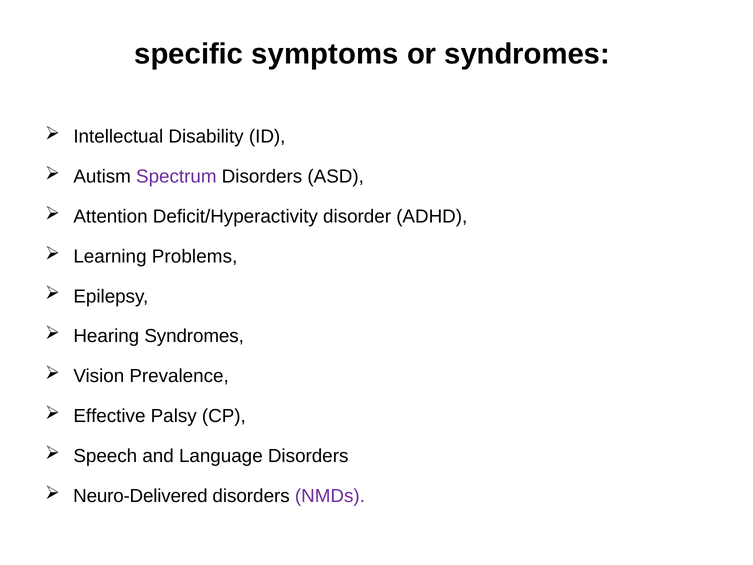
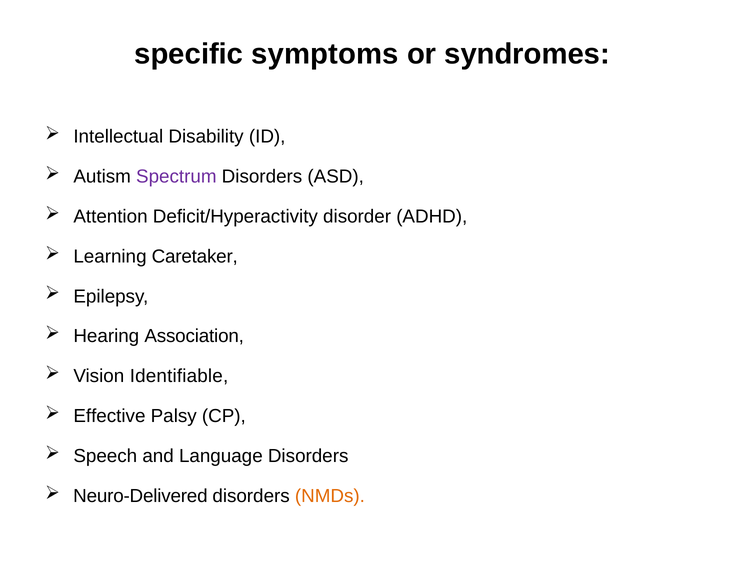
Problems: Problems -> Caretaker (195, 256)
Hearing Syndromes: Syndromes -> Association (194, 336)
Prevalence: Prevalence -> Identifiable (179, 376)
NMDs colour: purple -> orange (330, 496)
